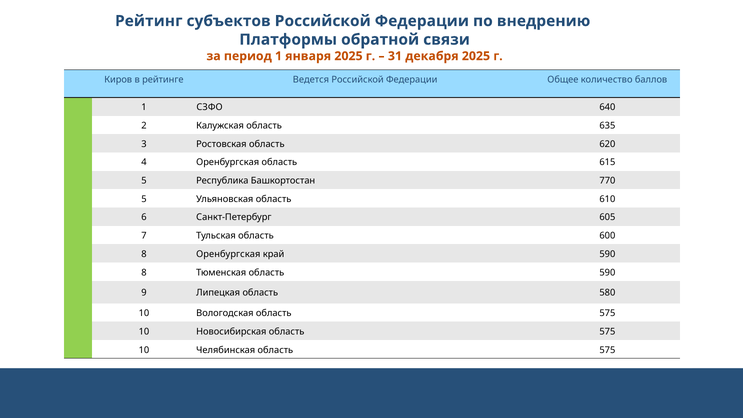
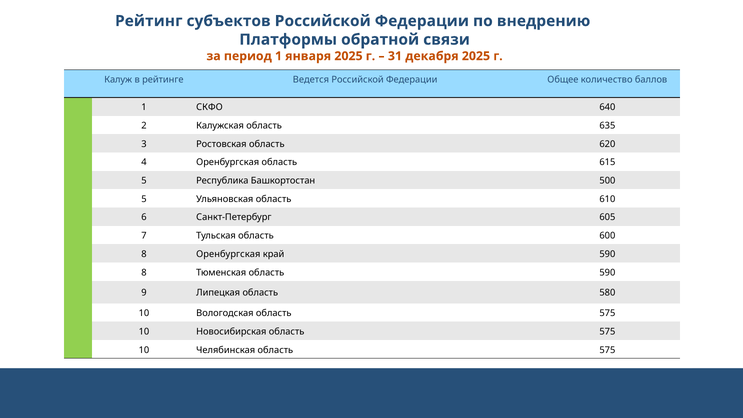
Киров: Киров -> Калуж (118, 79)
СЗФО: СЗФО -> СКФО (210, 107)
770: 770 -> 500 (607, 181)
